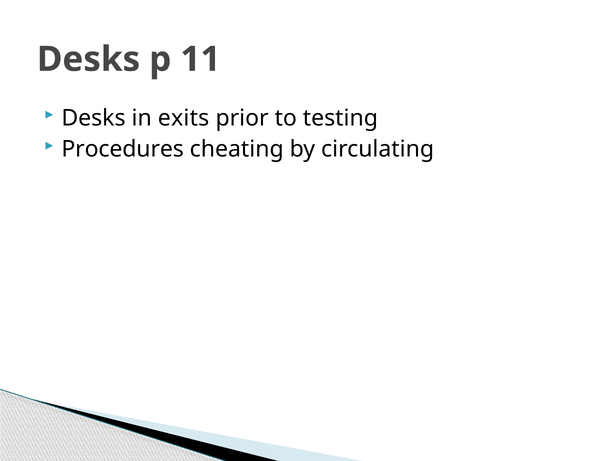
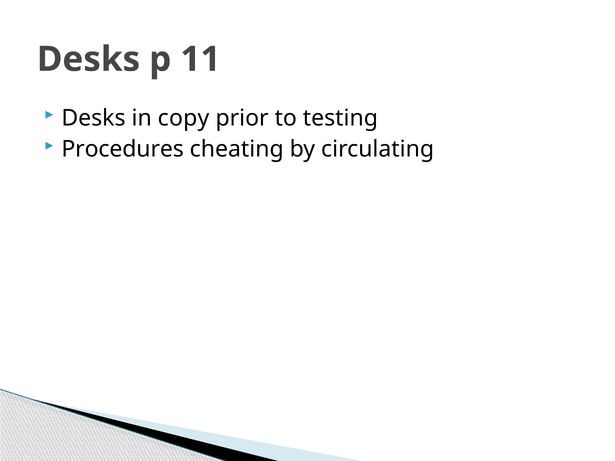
exits: exits -> copy (184, 118)
